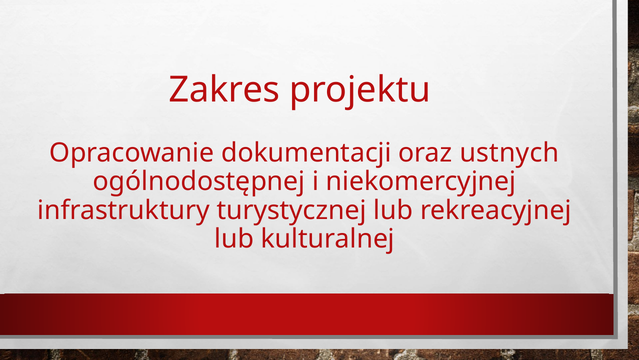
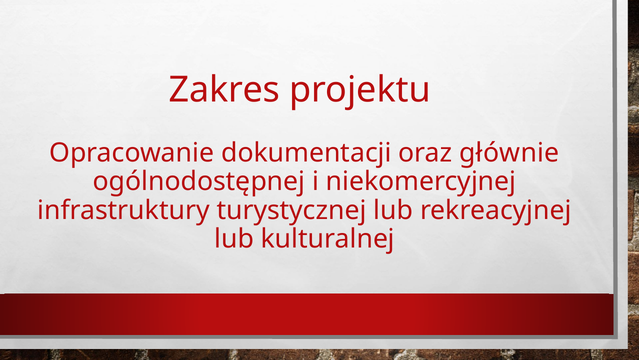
ustnych: ustnych -> głównie (509, 152)
